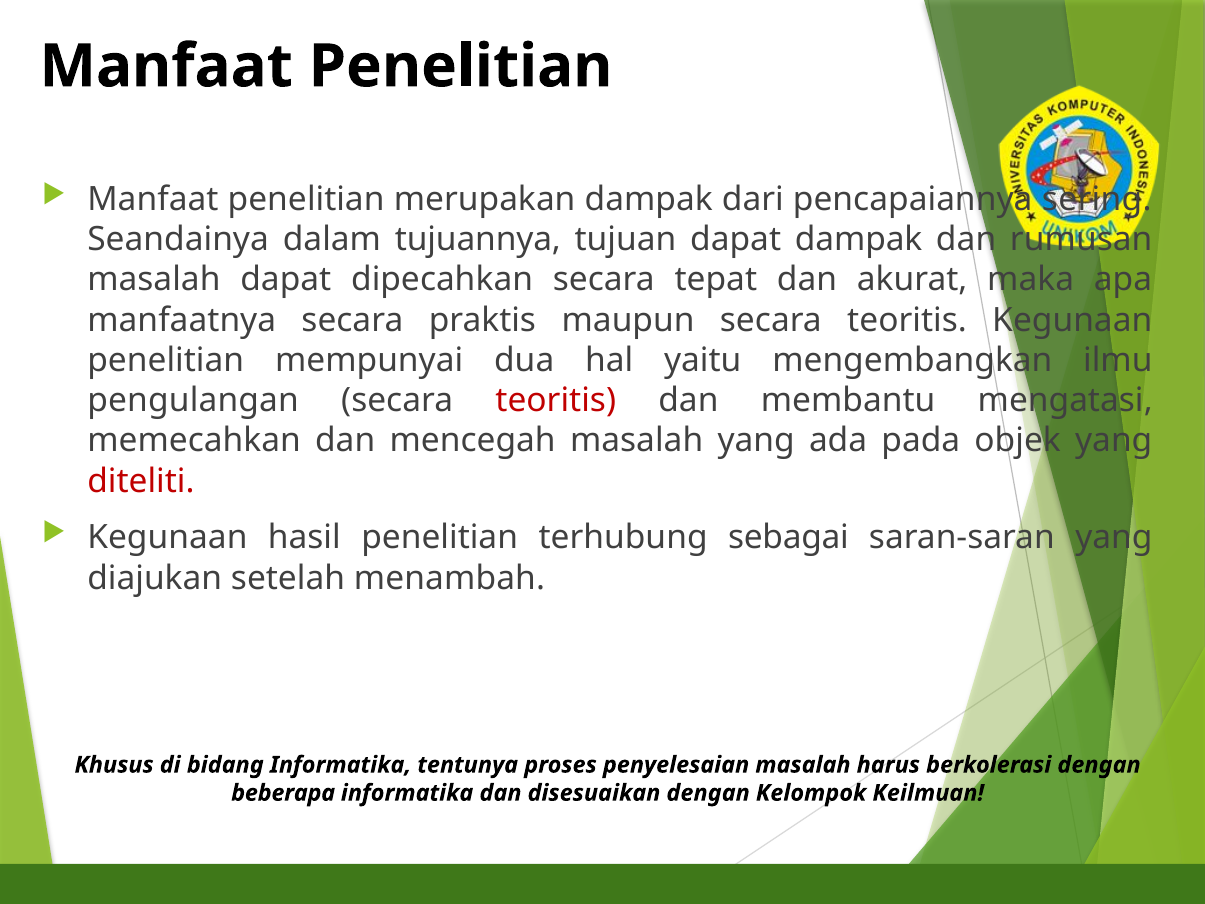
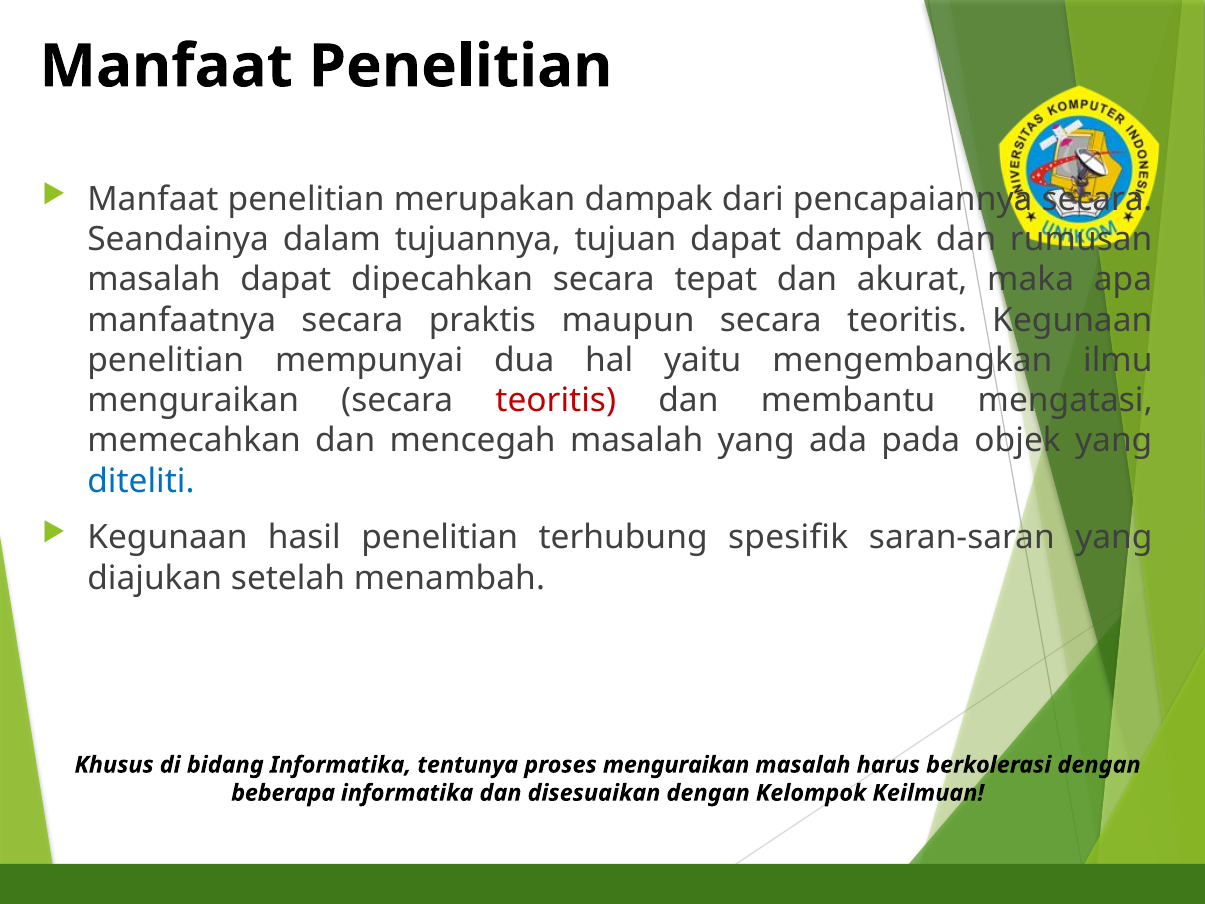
pencapaiannya sering: sering -> secara (1097, 199)
pengulangan: pengulangan -> menguraikan (193, 400)
diteliti colour: red -> blue (141, 481)
sebagai: sebagai -> spesifik (788, 538)
proses penyelesaian: penyelesaian -> menguraikan (676, 765)
